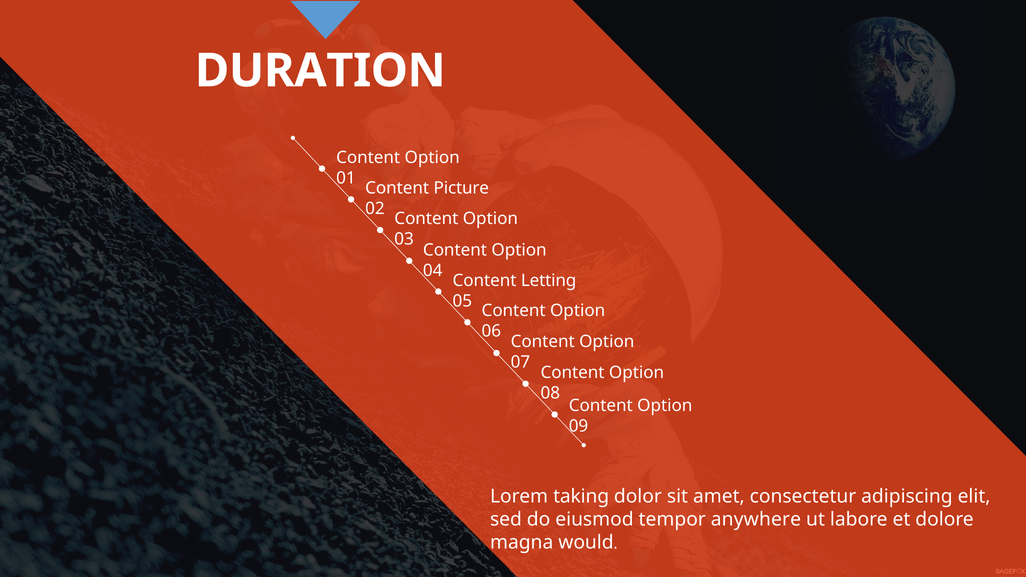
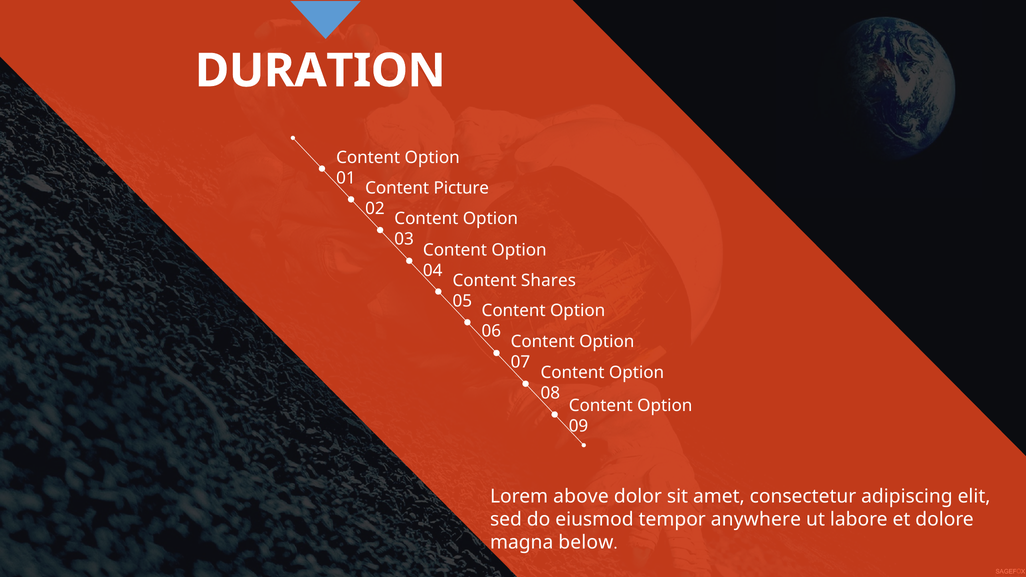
Letting: Letting -> Shares (548, 280)
taking: taking -> above (581, 496)
would: would -> below (586, 543)
